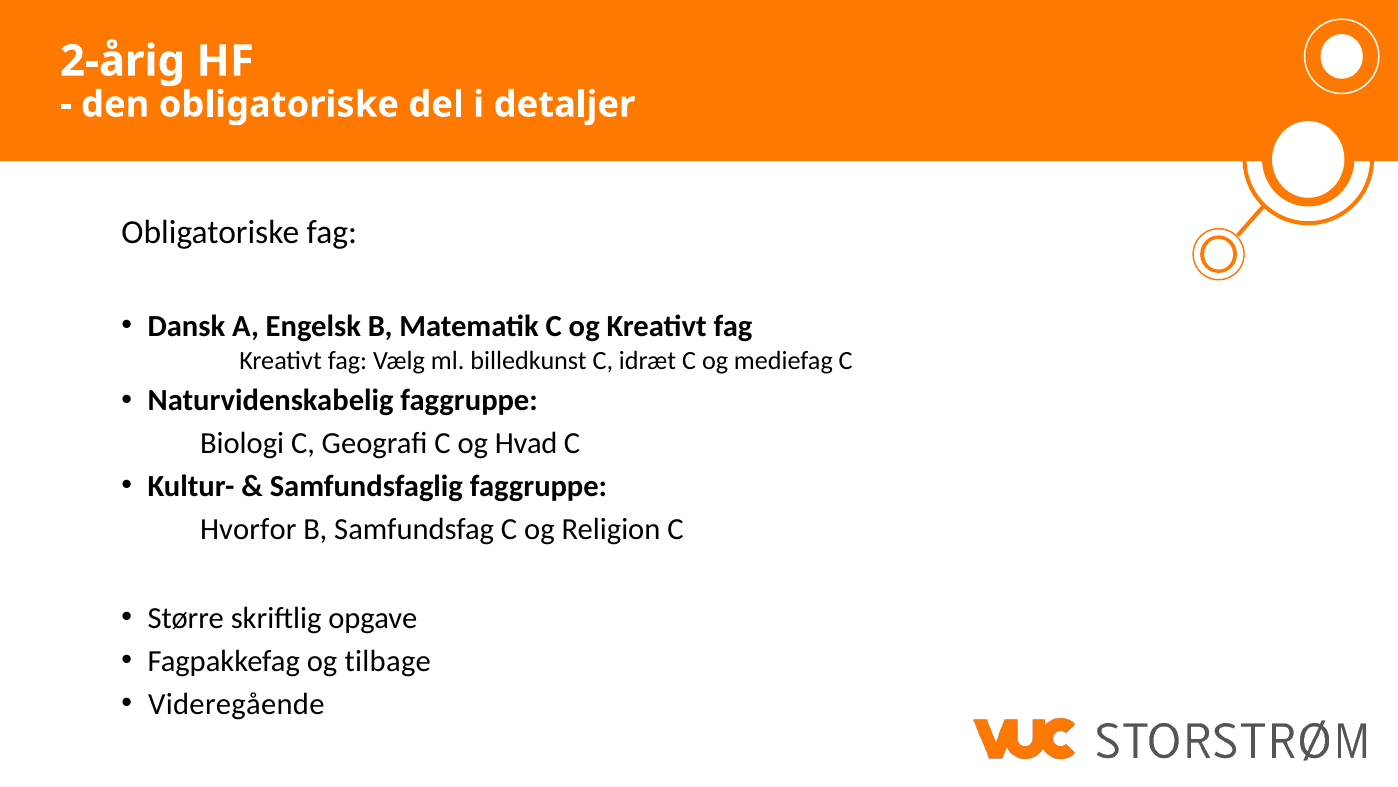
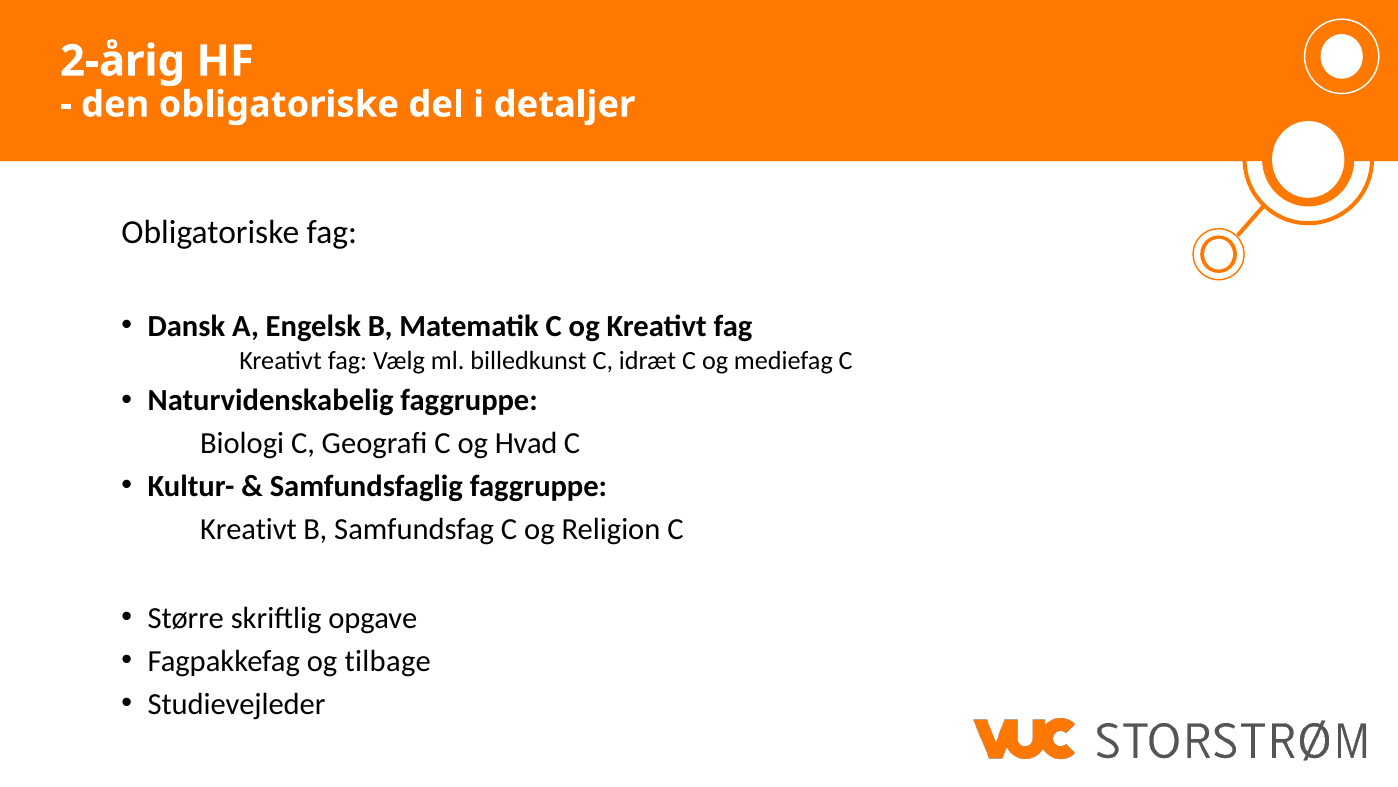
Hvorfor: Hvorfor -> Kreativt (248, 529)
Videregående: Videregående -> Studievejleder (237, 703)
